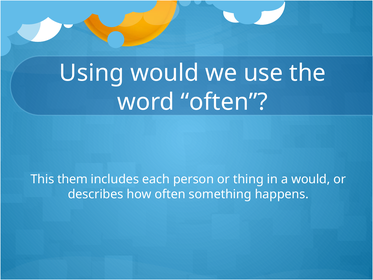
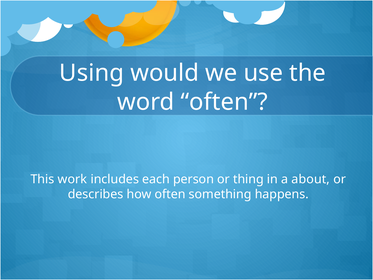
them: them -> work (72, 179)
a would: would -> about (311, 179)
